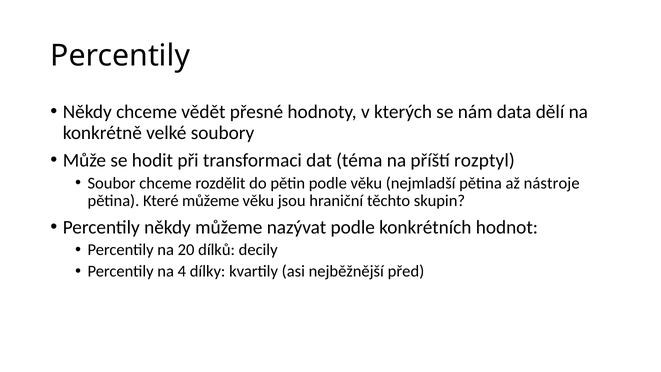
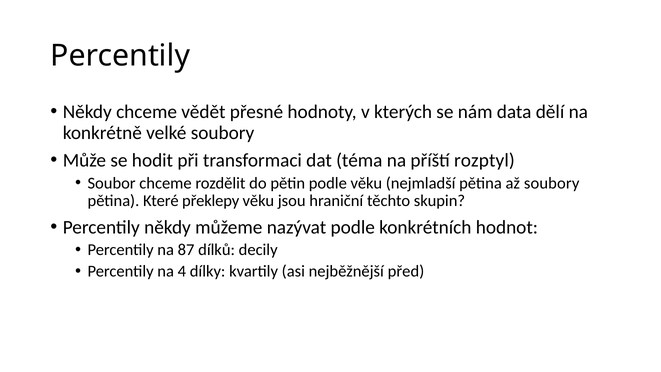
až nástroje: nástroje -> soubory (552, 183)
Které můžeme: můžeme -> překlepy (211, 201)
20: 20 -> 87 (186, 250)
